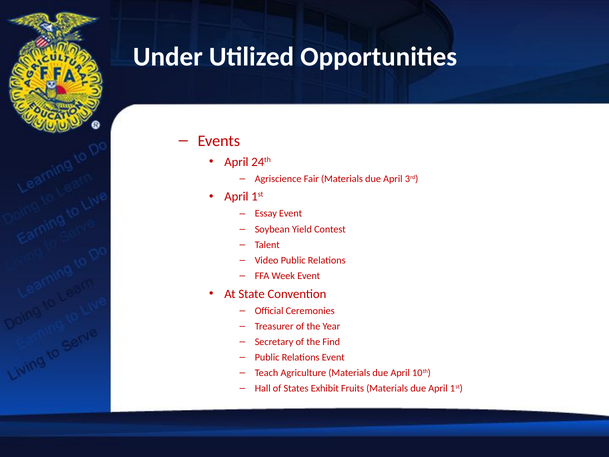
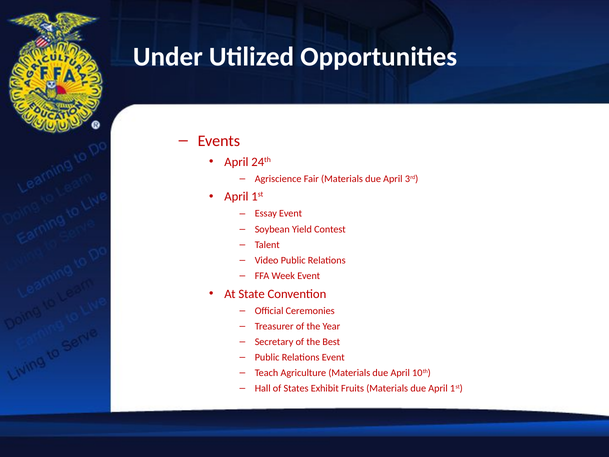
Find: Find -> Best (331, 342)
